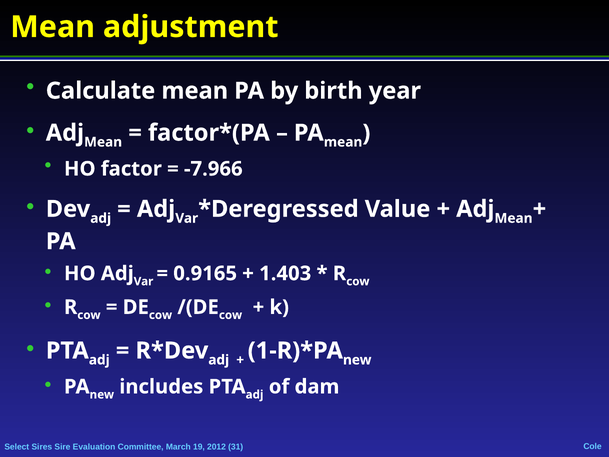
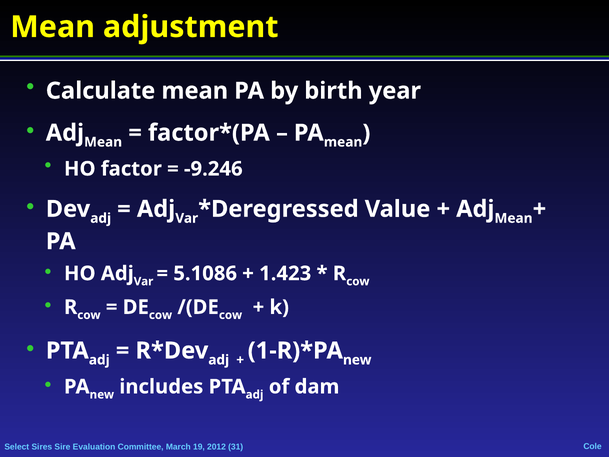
-7.966: -7.966 -> -9.246 (213, 169)
0.9165: 0.9165 -> 5.1086 (205, 273)
1.403: 1.403 -> 1.423 (285, 273)
